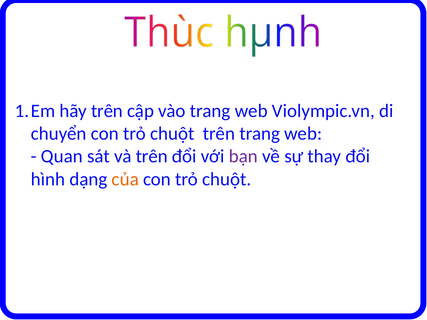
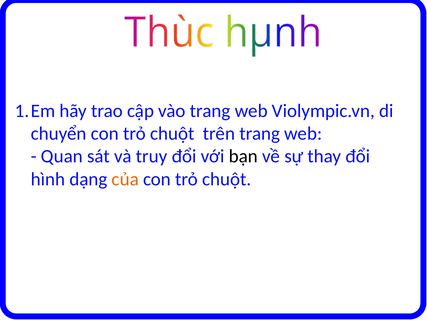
hãy trên: trên -> trao (107, 111)
và trên: trên -> truy (152, 156)
bạn colour: purple -> black (243, 156)
